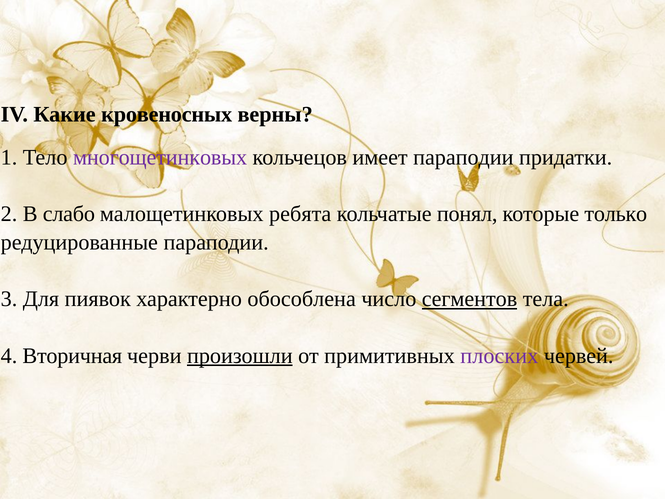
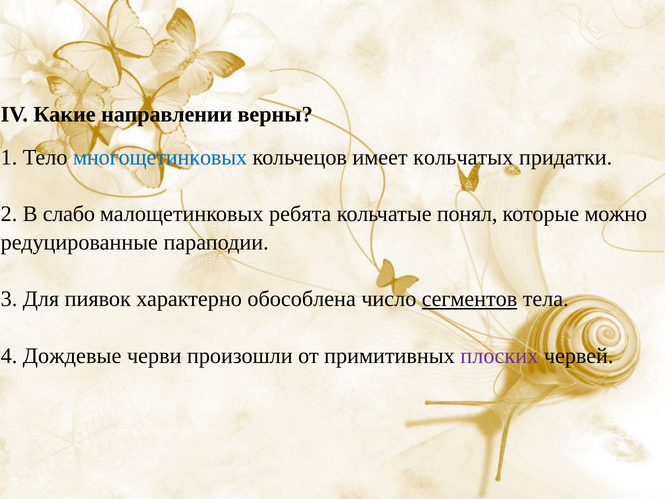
кровеносных: кровеносных -> направлении (167, 114)
многощетинковых colour: purple -> blue (160, 157)
имеет параподии: параподии -> кольчатых (463, 157)
только: только -> можно (616, 214)
Вторичная: Вторичная -> Дождевые (72, 356)
произошли underline: present -> none (240, 356)
